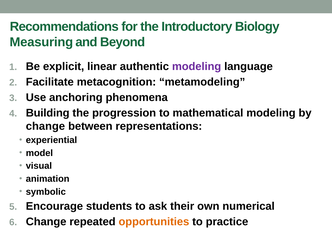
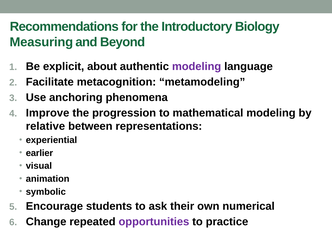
linear: linear -> about (102, 66)
Building: Building -> Improve (48, 113)
change: change -> relative (45, 126)
model: model -> earlier (39, 153)
opportunities colour: orange -> purple (154, 222)
